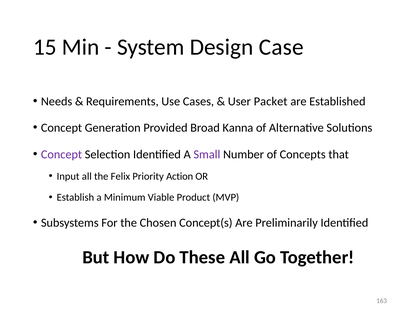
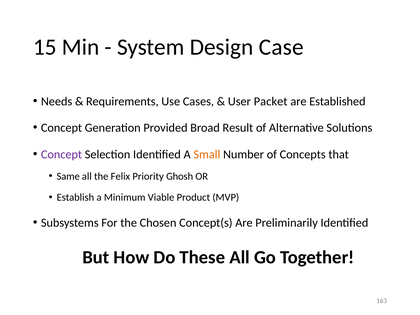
Kanna: Kanna -> Result (238, 128)
Small colour: purple -> orange (207, 154)
Input: Input -> Same (68, 176)
Action: Action -> Ghosh (180, 176)
